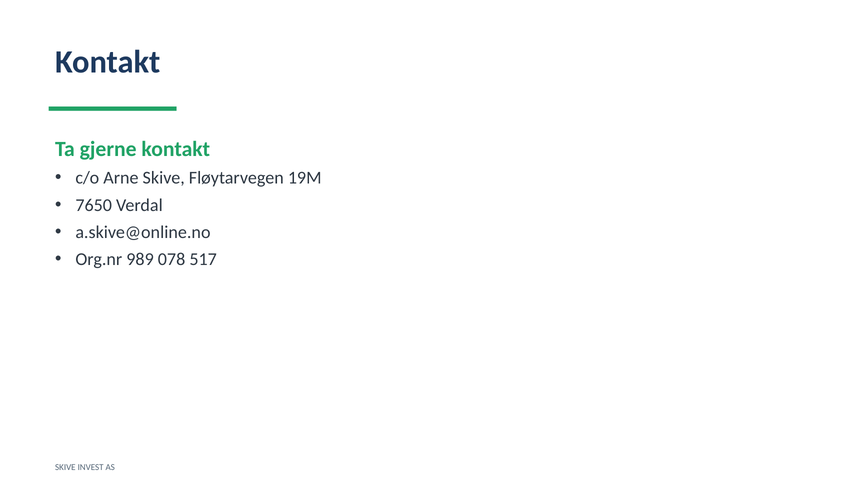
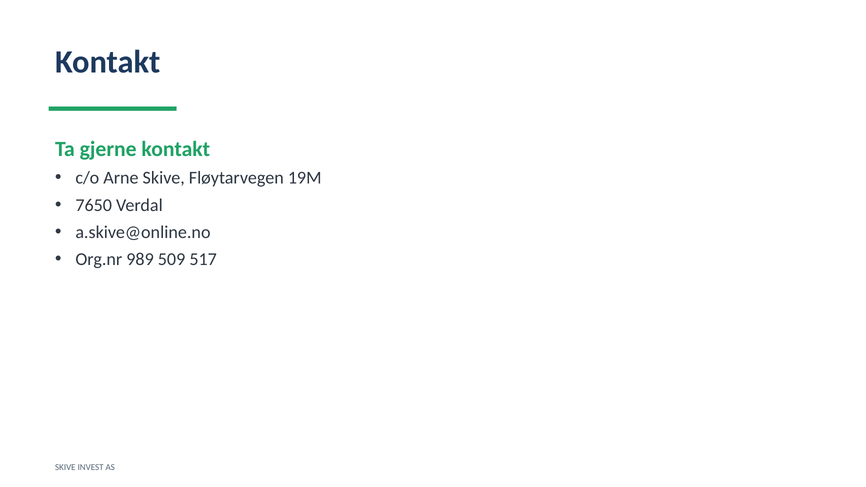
078: 078 -> 509 (172, 259)
